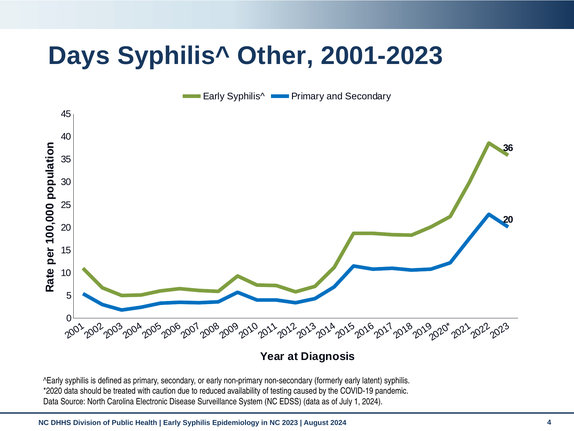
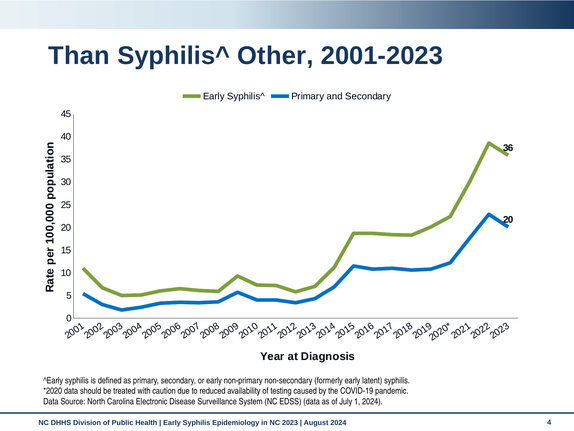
Days: Days -> Than (79, 56)
